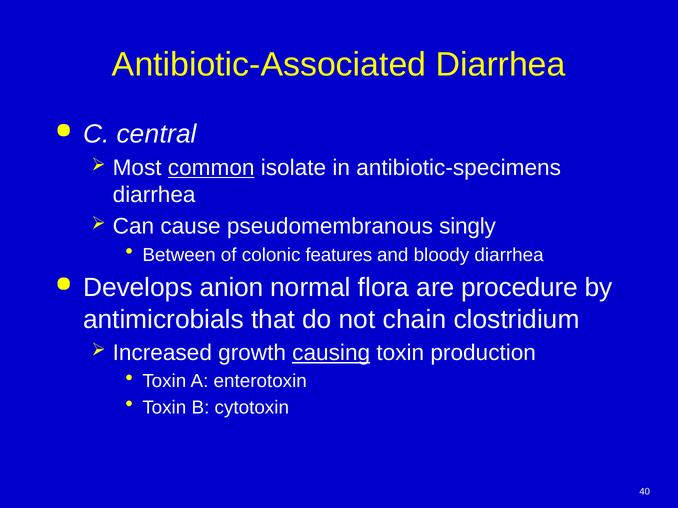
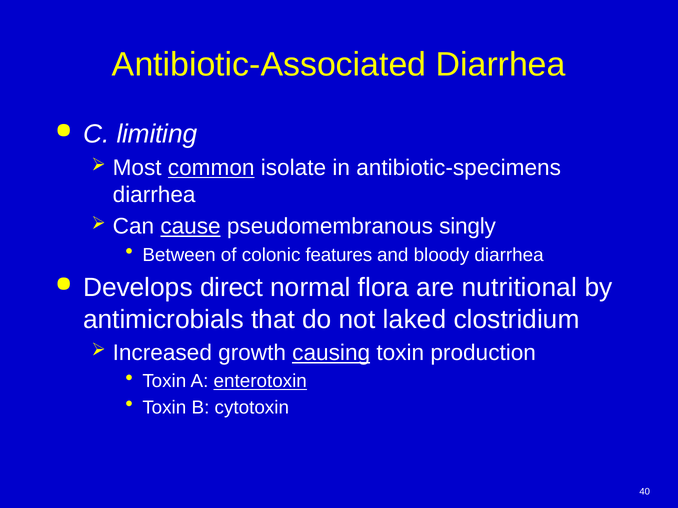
central: central -> limiting (157, 134)
cause underline: none -> present (191, 227)
anion: anion -> direct (232, 288)
procedure: procedure -> nutritional (519, 288)
chain: chain -> laked (415, 320)
enterotoxin underline: none -> present (260, 382)
